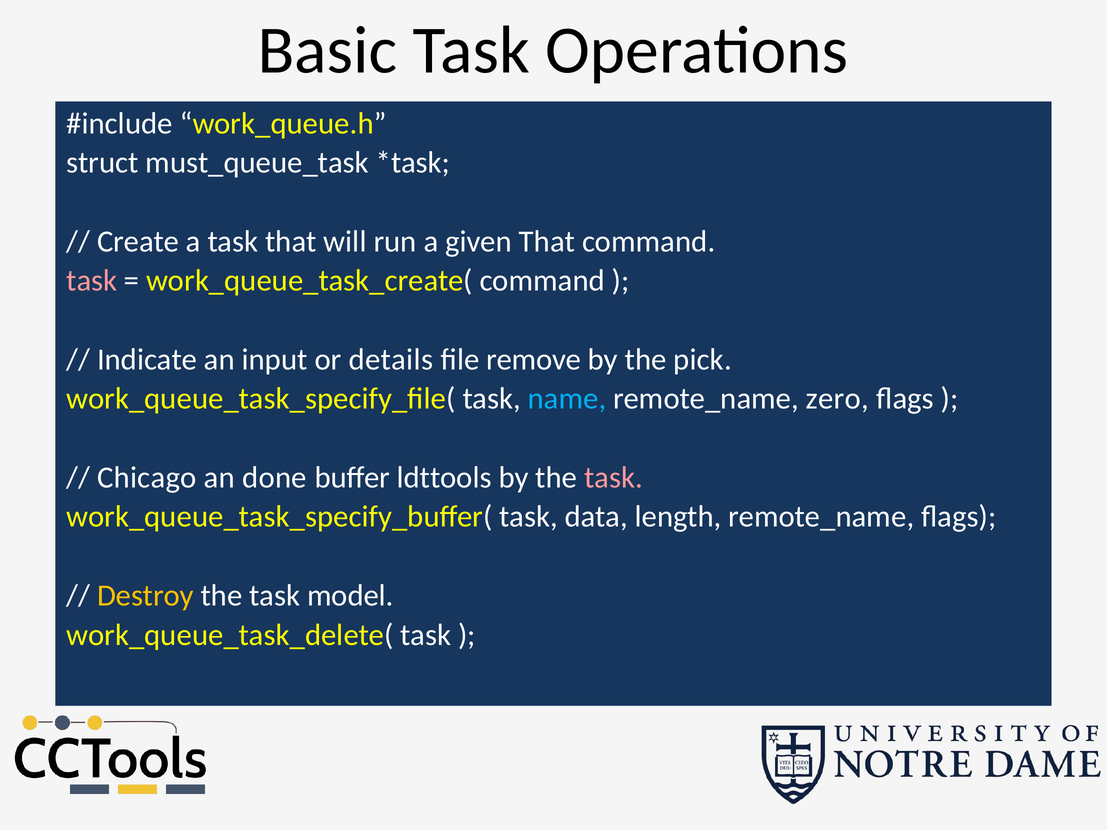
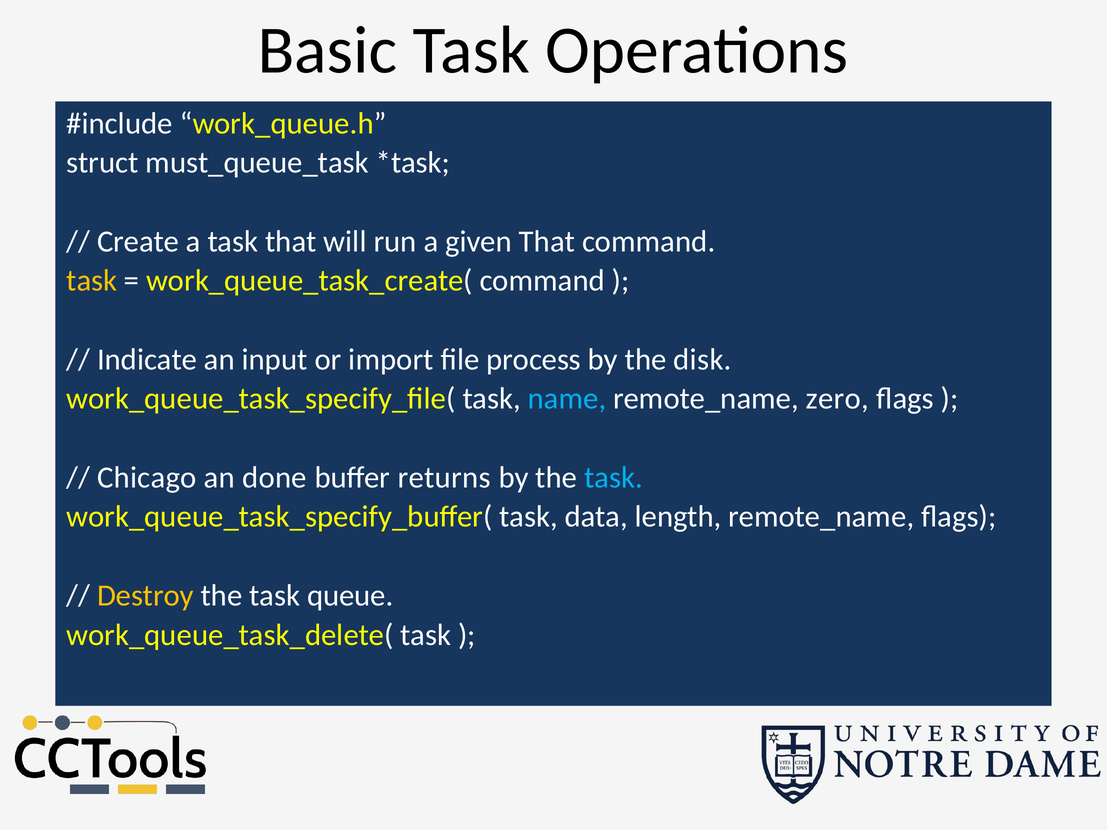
task colour: pink -> yellow (92, 281)
details: details -> import (391, 360)
remove: remove -> process (534, 360)
pick: pick -> disk (703, 360)
ldttools: ldttools -> returns (444, 478)
task colour: pink -> light blue (613, 478)
model: model -> queue (350, 596)
